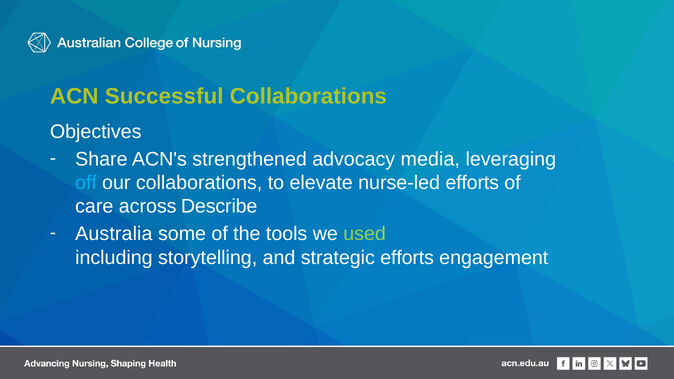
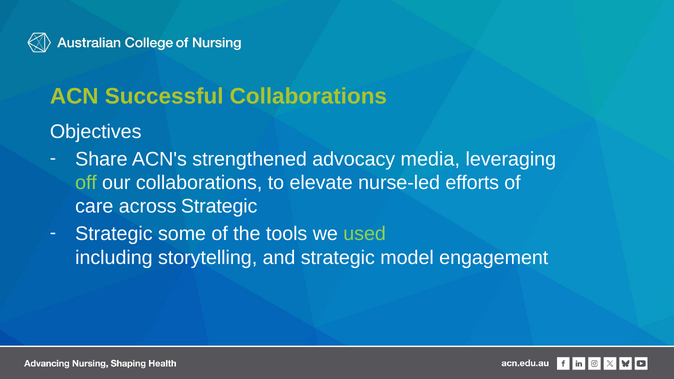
off colour: light blue -> light green (86, 183)
across Describe: Describe -> Strategic (219, 206)
Australia: Australia -> Strategic (114, 234)
strategic efforts: efforts -> model (407, 258)
